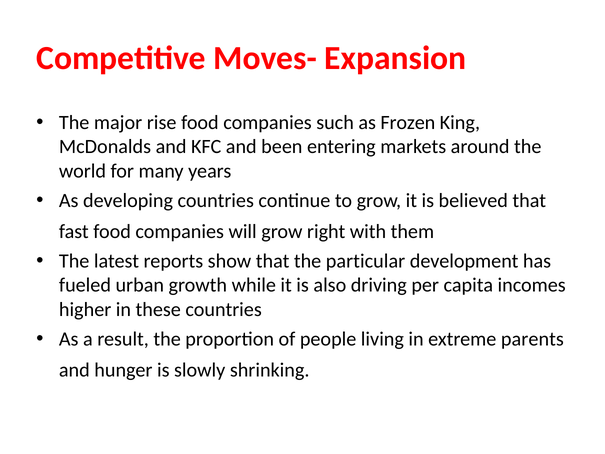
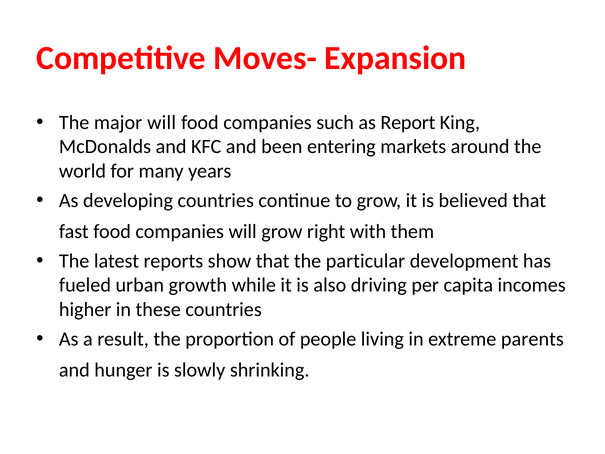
major rise: rise -> will (162, 122)
Frozen: Frozen -> Report (408, 122)
